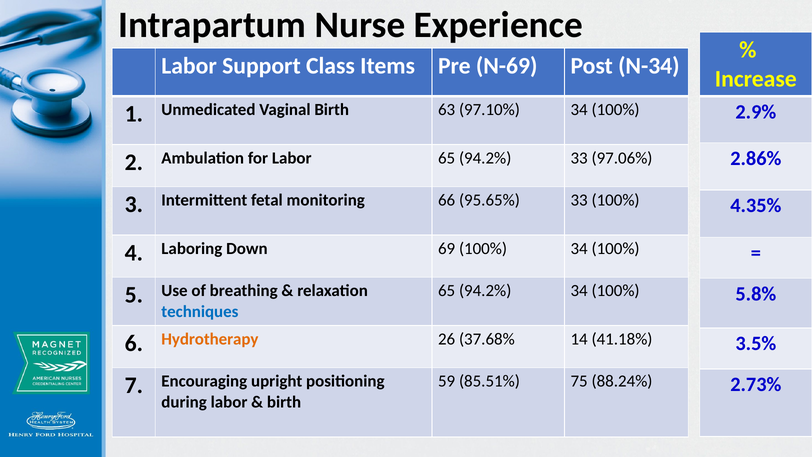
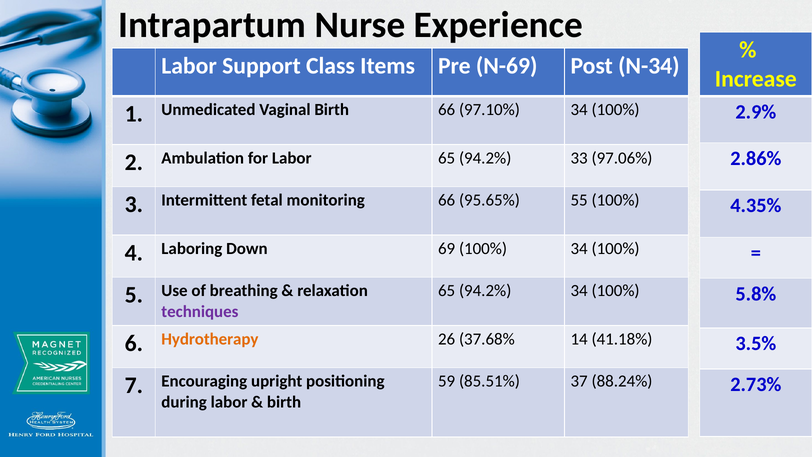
Birth 63: 63 -> 66 (447, 110)
95.65% 33: 33 -> 55 (579, 200)
techniques colour: blue -> purple (200, 311)
75: 75 -> 37 (579, 381)
